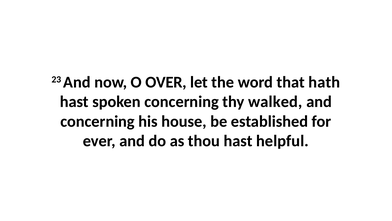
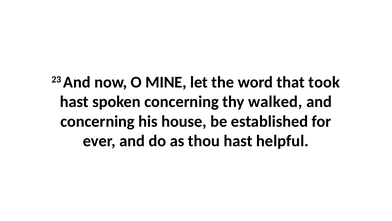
OVER: OVER -> MINE (166, 82)
hath: hath -> took (324, 82)
